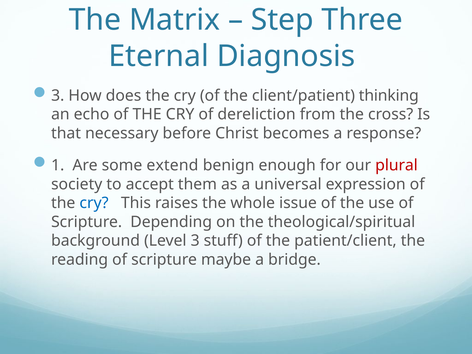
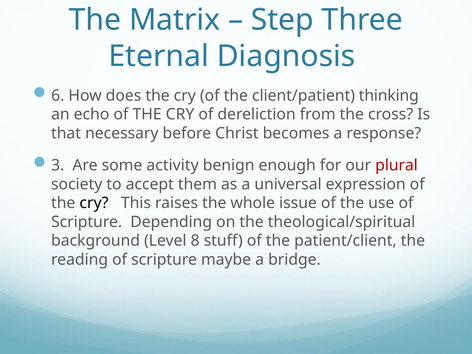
3: 3 -> 6 (58, 96)
1: 1 -> 3 (58, 165)
extend: extend -> activity (172, 165)
cry colour: blue -> black (94, 203)
Level 3: 3 -> 8 (195, 241)
